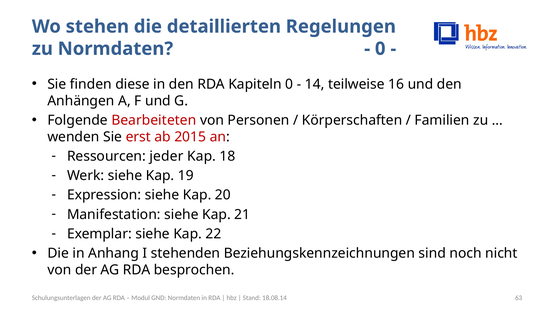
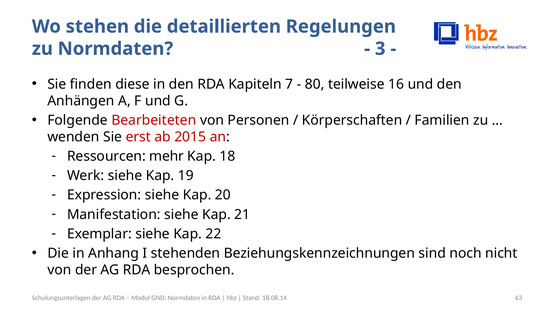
0: 0 -> 3 (380, 49)
Kapiteln 0: 0 -> 7 (289, 84)
14: 14 -> 80 (315, 84)
jeder: jeder -> mehr (167, 156)
